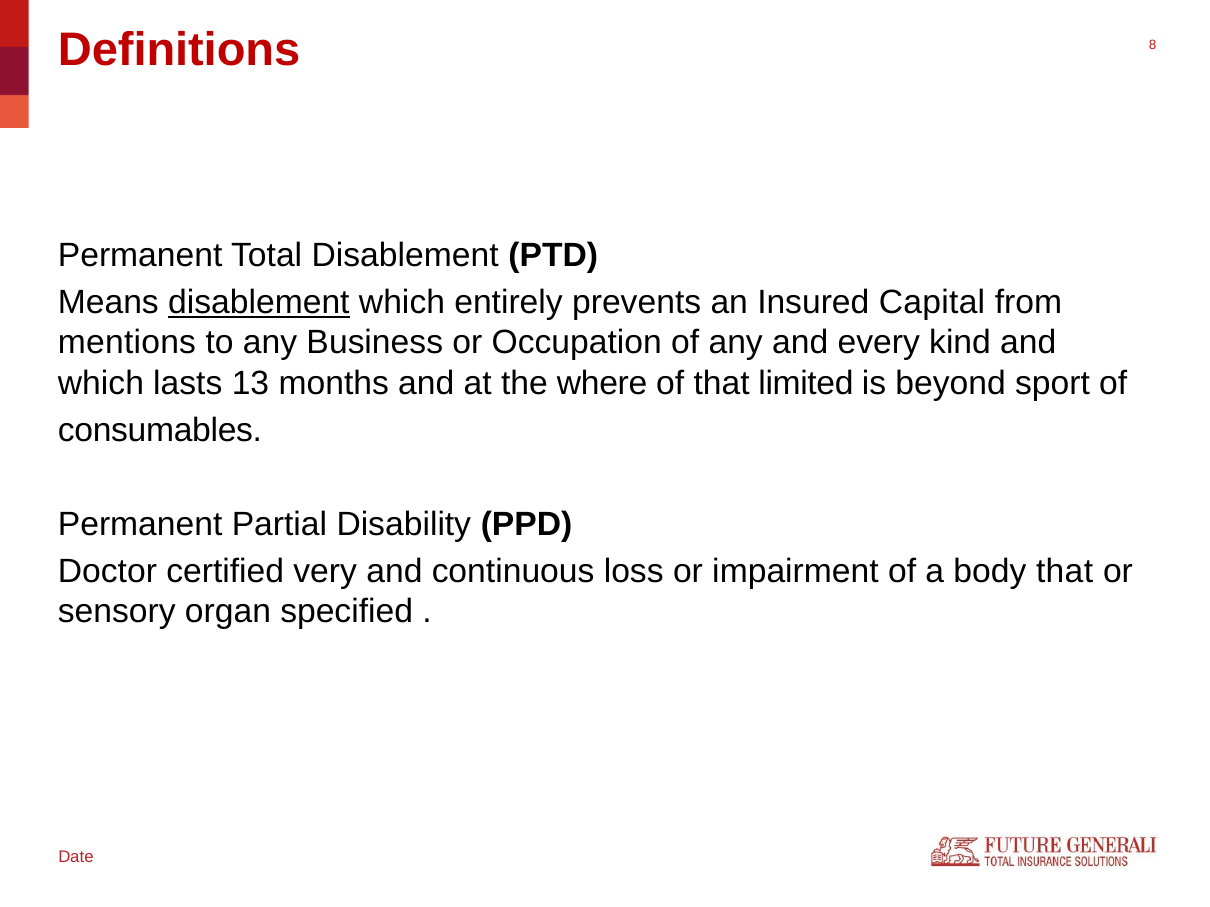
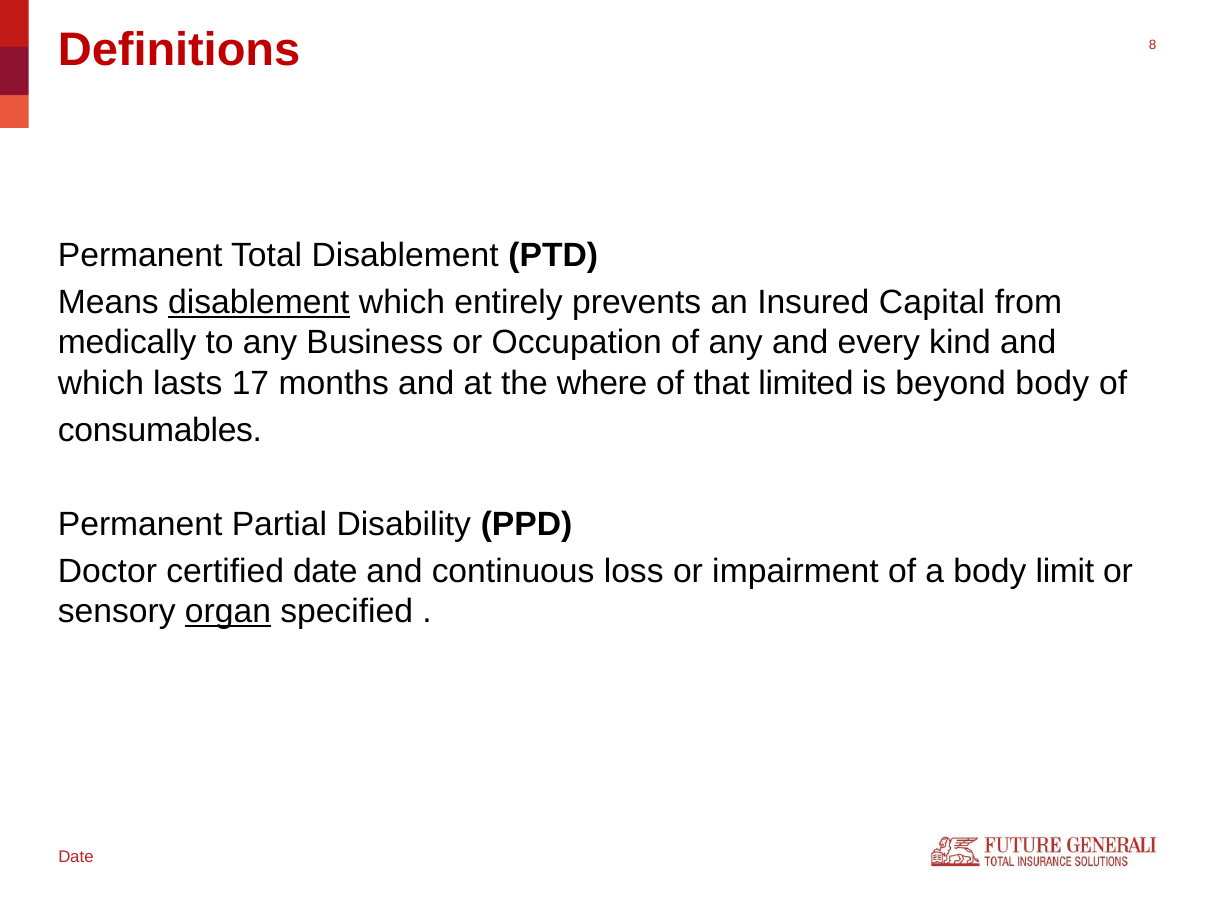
mentions: mentions -> medically (127, 343)
13: 13 -> 17 (250, 383)
beyond sport: sport -> body (1052, 383)
certified very: very -> date (325, 571)
body that: that -> limit (1065, 571)
organ underline: none -> present (228, 612)
